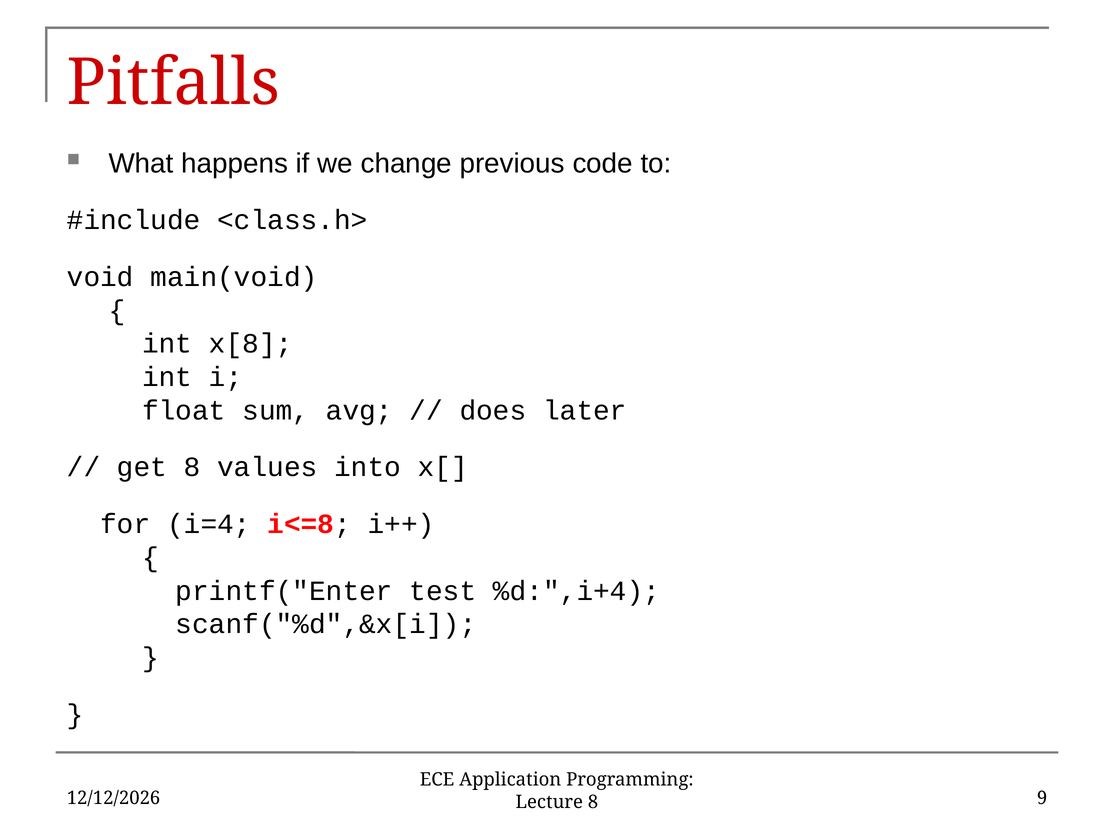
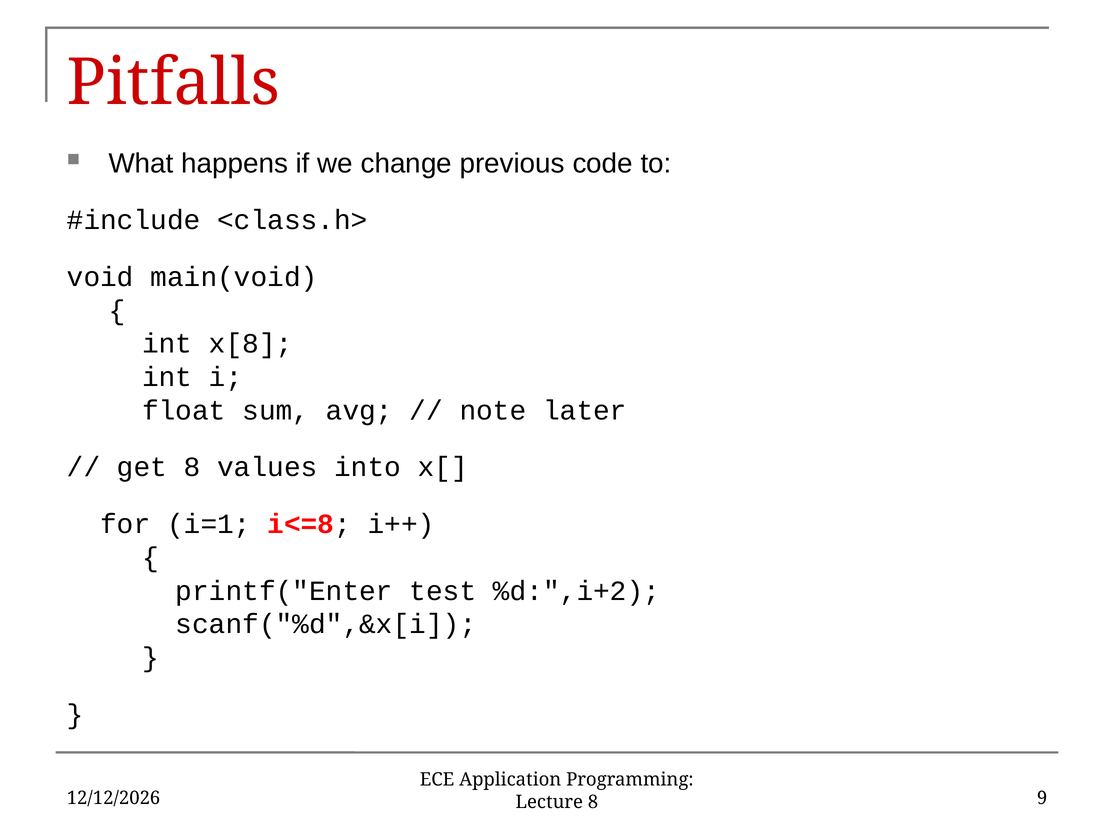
does: does -> note (493, 410)
i=4: i=4 -> i=1 (209, 524)
%d:",i+4: %d:",i+4 -> %d:",i+2 (577, 590)
